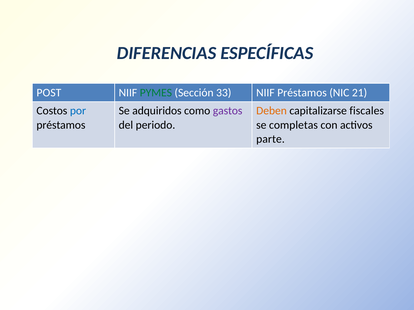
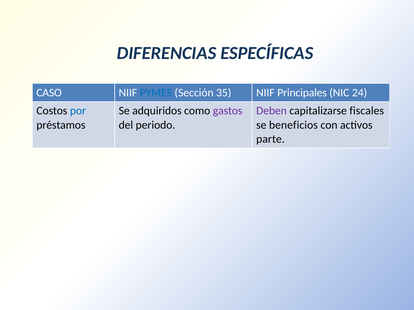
POST: POST -> CASO (49, 93)
PYMES colour: green -> blue (156, 93)
33: 33 -> 35 (224, 93)
NIIF Préstamos: Préstamos -> Principales (302, 93)
21: 21 -> 24 (360, 93)
Deben colour: orange -> purple (272, 111)
completas: completas -> beneficios (293, 125)
